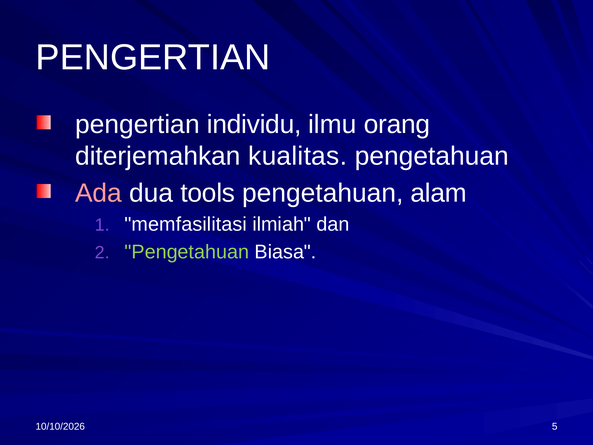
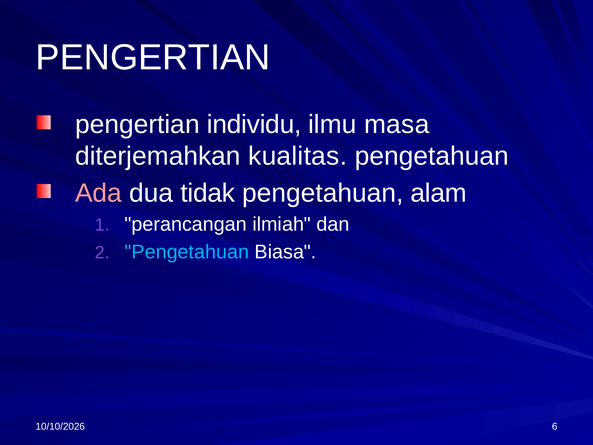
orang: orang -> masa (397, 124)
tools: tools -> tidak (208, 193)
memfasilitasi: memfasilitasi -> perancangan (186, 224)
Pengetahuan colour: light green -> light blue (187, 252)
5: 5 -> 6 (555, 426)
